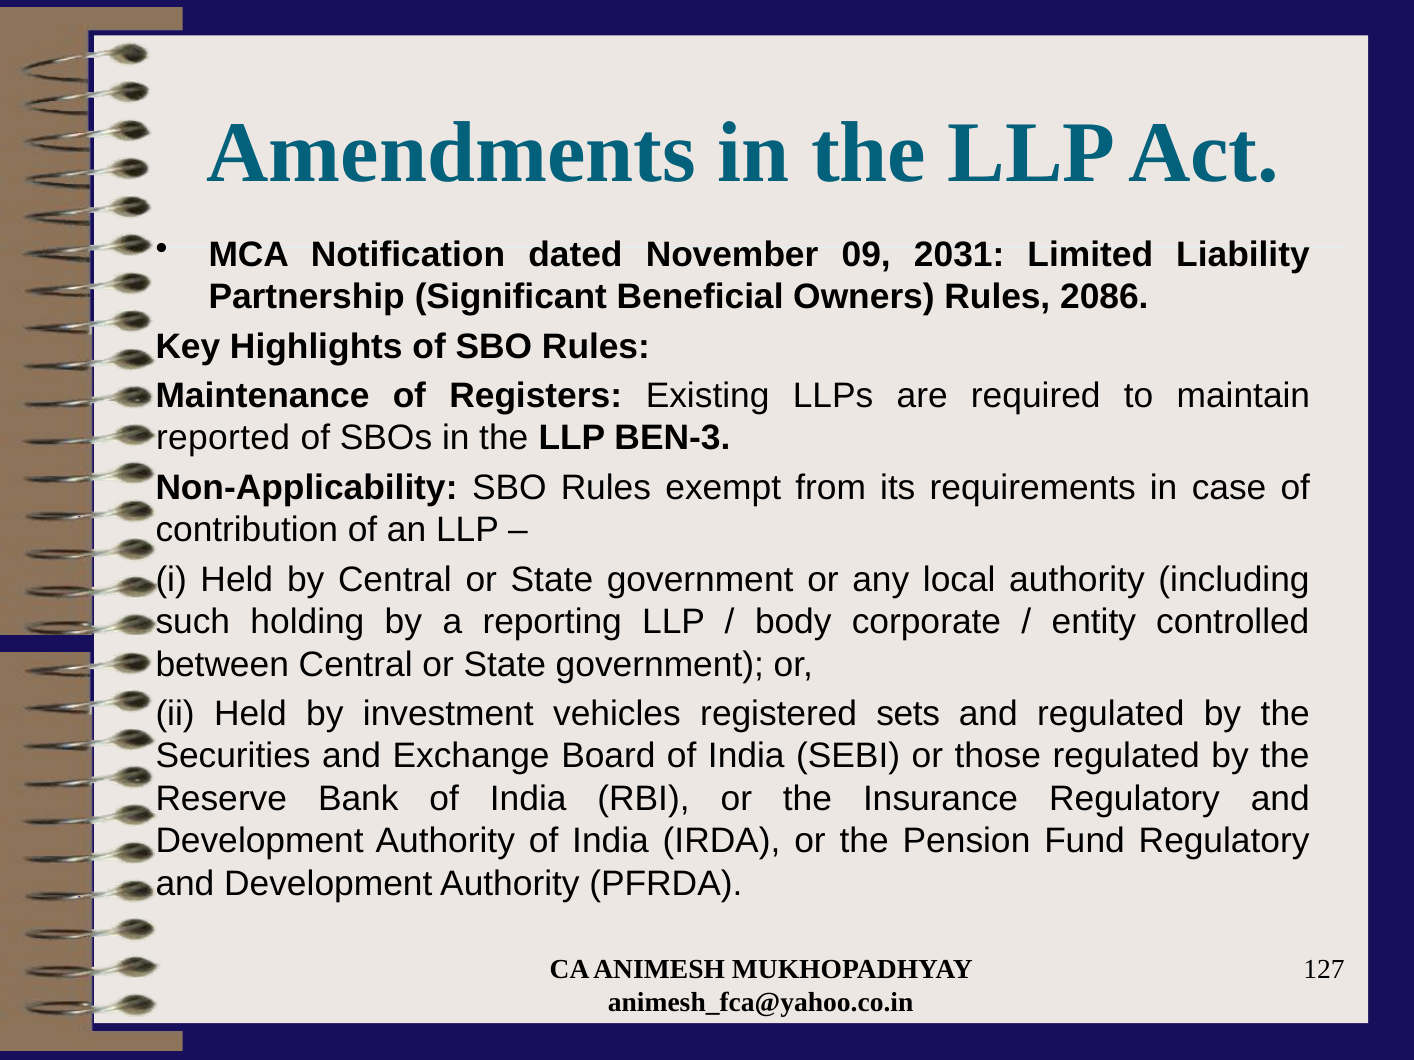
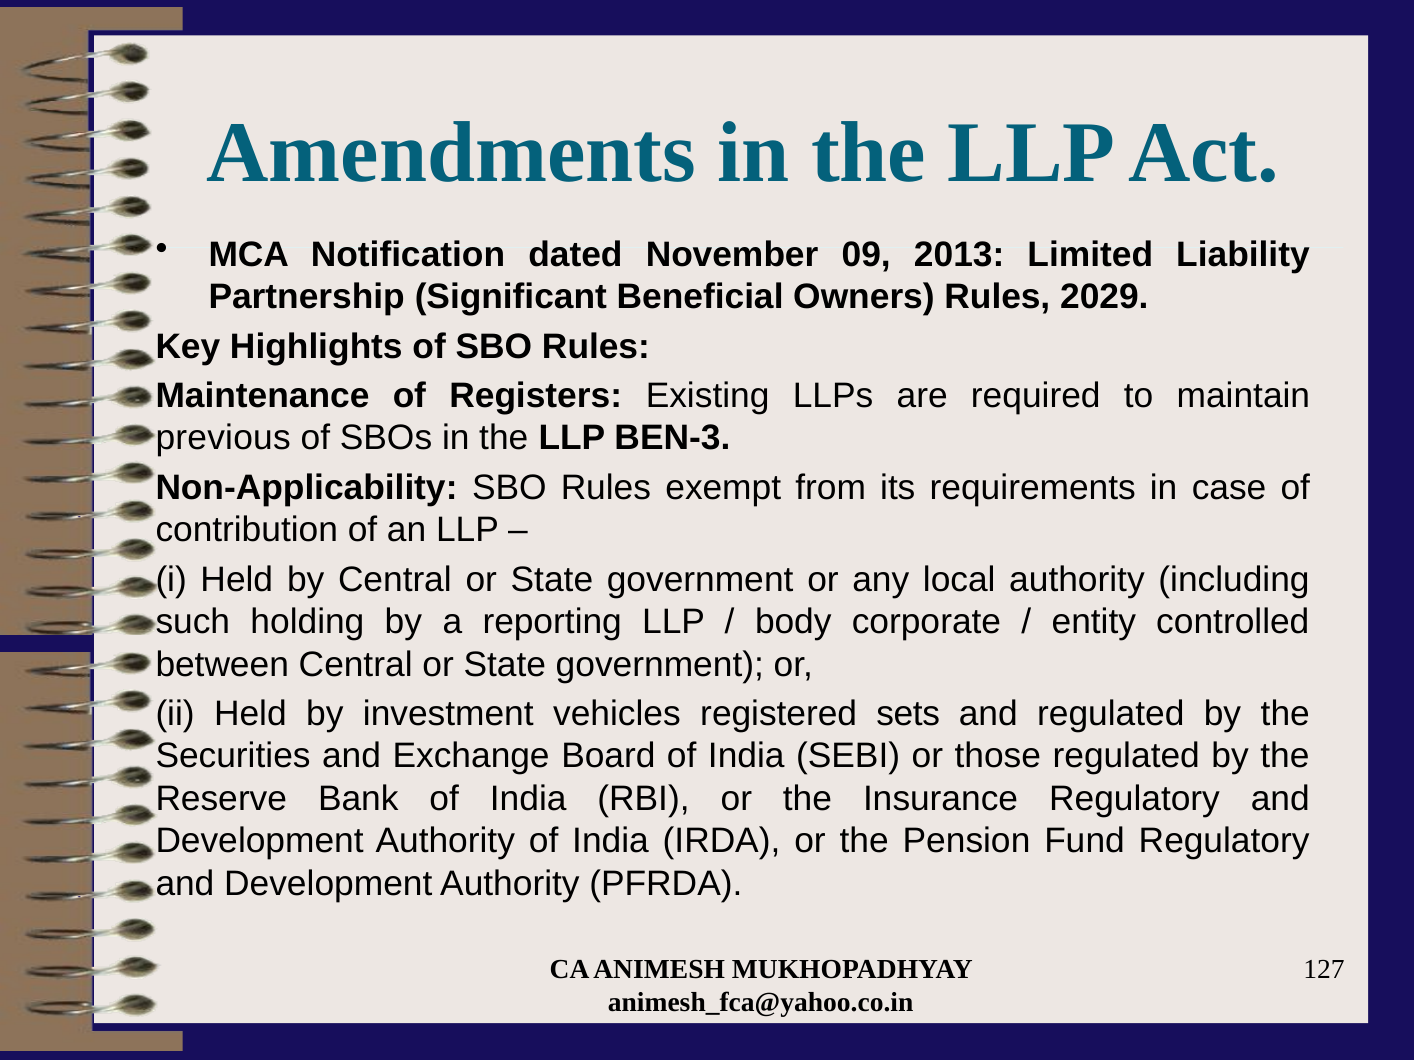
2031: 2031 -> 2013 (959, 255)
2086: 2086 -> 2029 (1104, 297)
reported: reported -> previous (223, 438)
